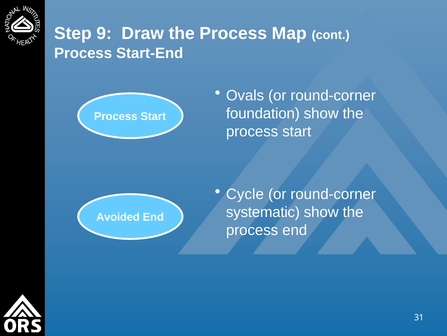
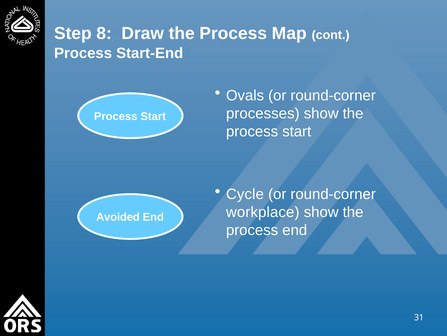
9: 9 -> 8 (104, 33)
foundation: foundation -> processes (263, 113)
systematic: systematic -> workplace (263, 212)
